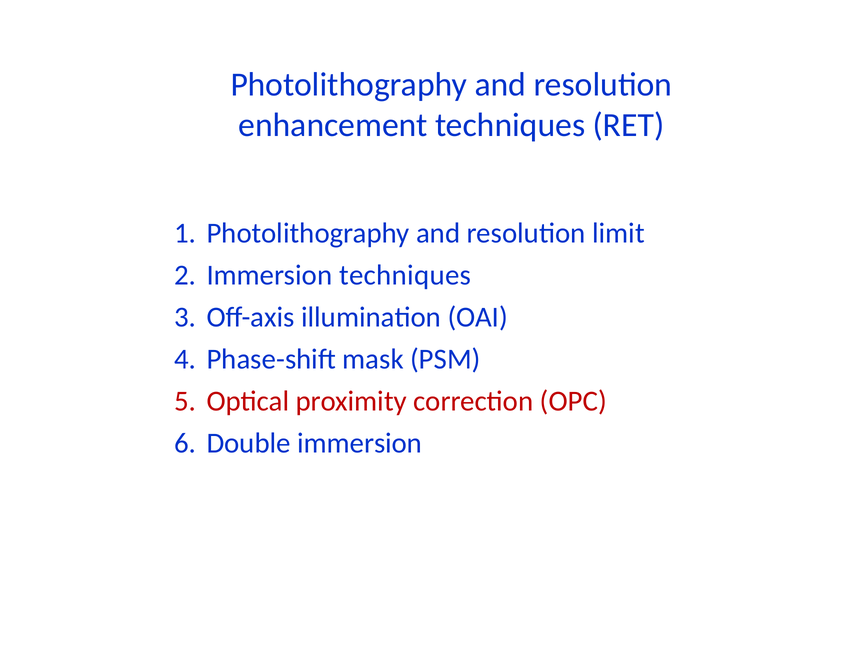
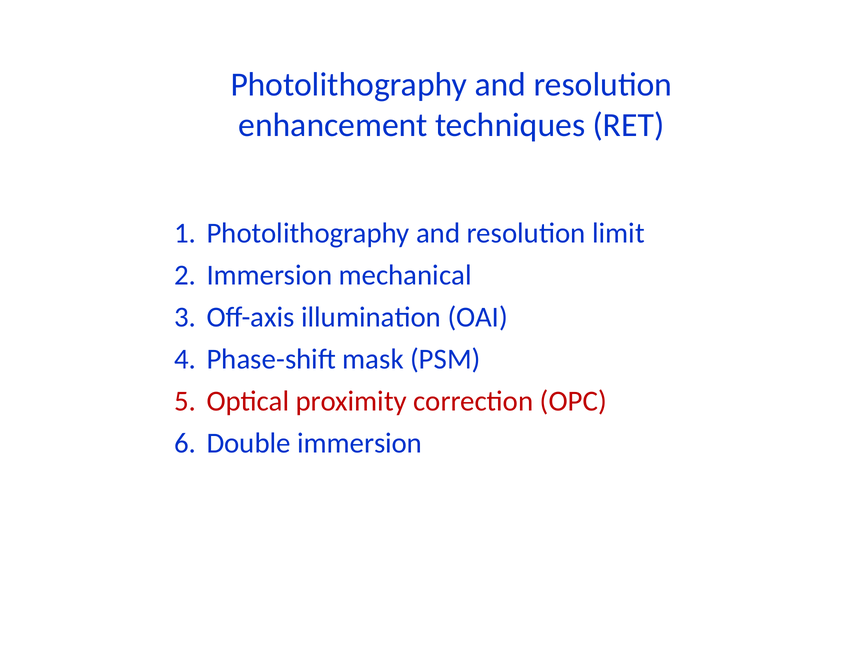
Immersion techniques: techniques -> mechanical (405, 275)
